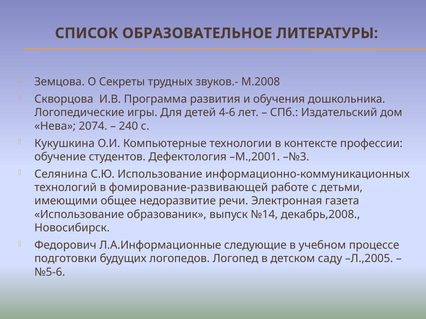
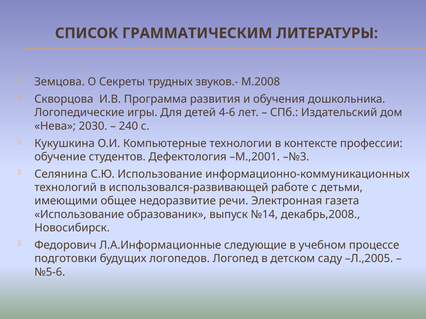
ОБРАЗОВАТЕЛЬНОЕ: ОБРАЗОВАТЕЛЬНОЕ -> ГРАММАТИЧЕСКИМ (197, 33)
2074: 2074 -> 2030 (93, 126)
фомирование-развивающей: фомирование-развивающей -> использовался-развивающей (189, 188)
